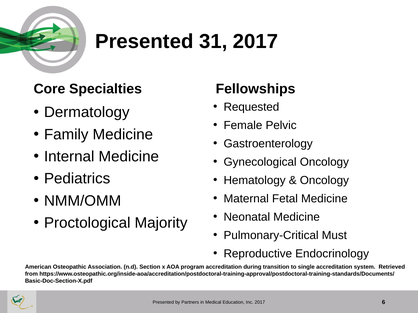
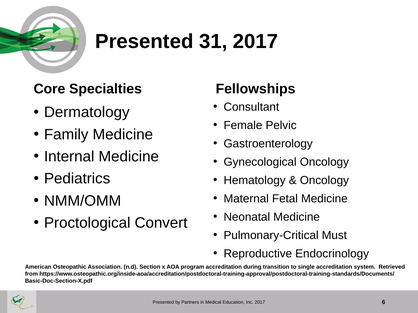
Requested: Requested -> Consultant (251, 107)
Majority: Majority -> Convert (161, 223)
